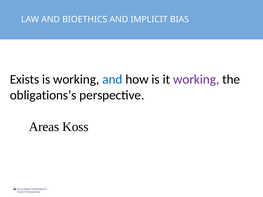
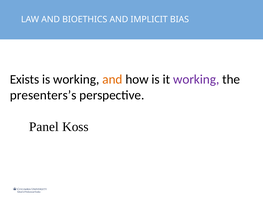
and colour: blue -> orange (112, 80)
obligations’s: obligations’s -> presenters’s (43, 95)
Areas: Areas -> Panel (44, 127)
